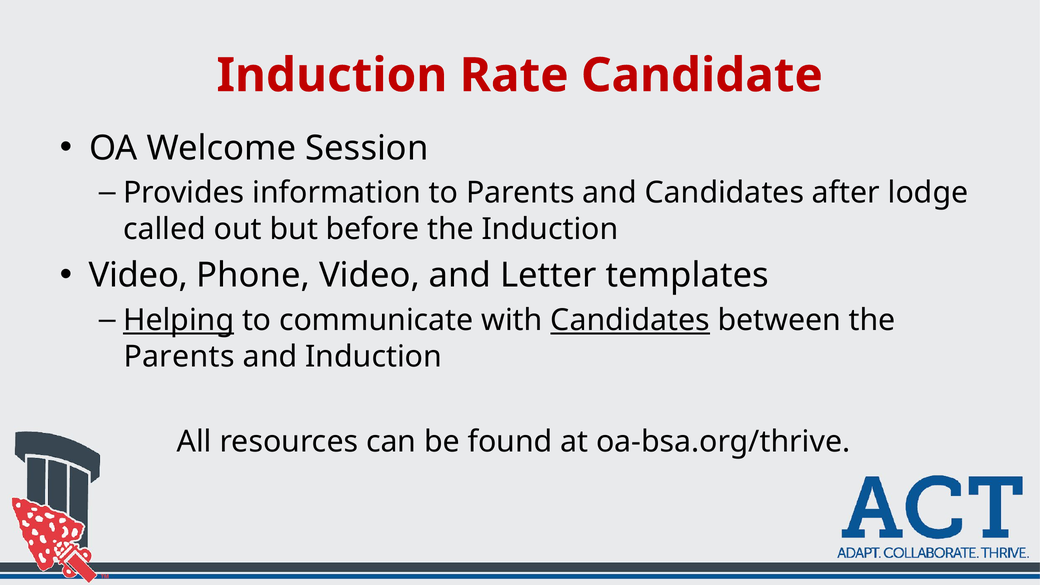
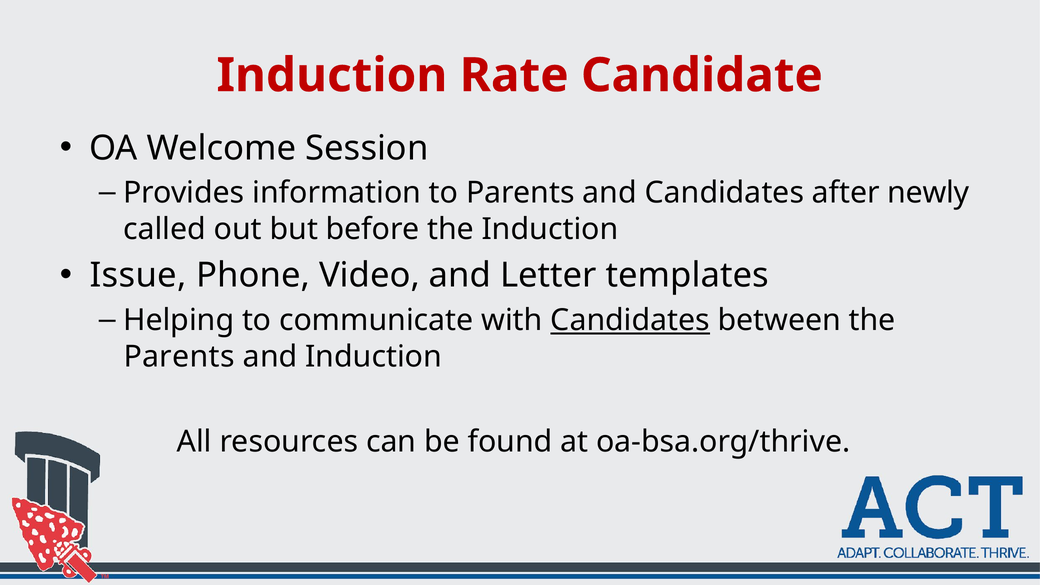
lodge: lodge -> newly (928, 193)
Video: Video -> Issue (138, 276)
Helping underline: present -> none (179, 320)
